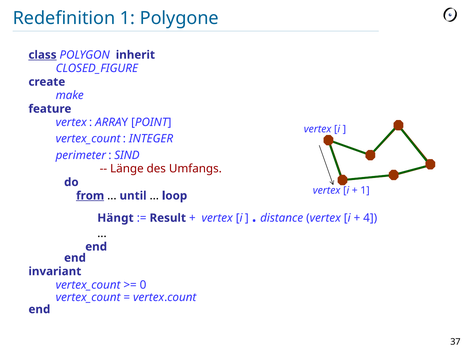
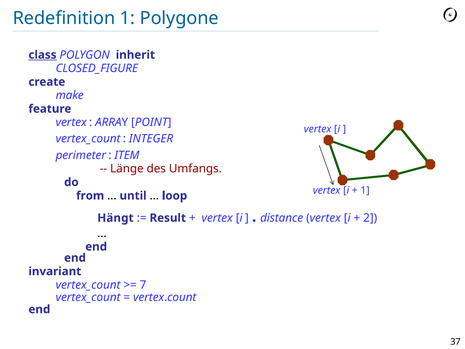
SIND: SIND -> ITEM (127, 155)
from underline: present -> none (90, 196)
4: 4 -> 2 (370, 218)
0: 0 -> 7 (143, 285)
